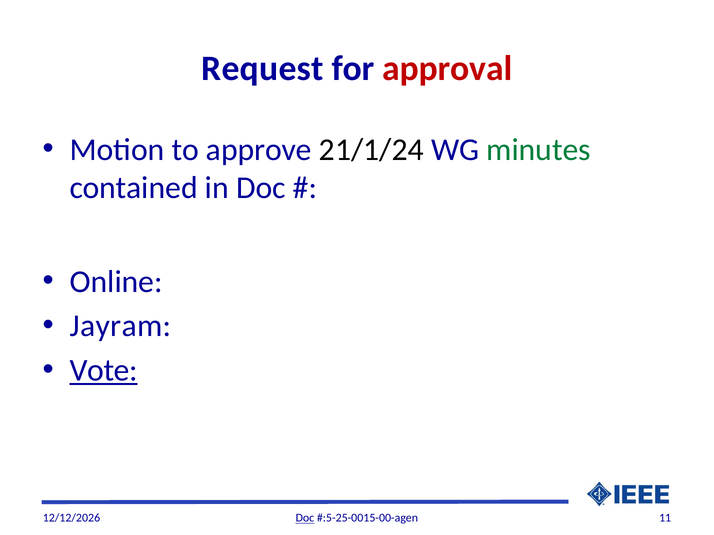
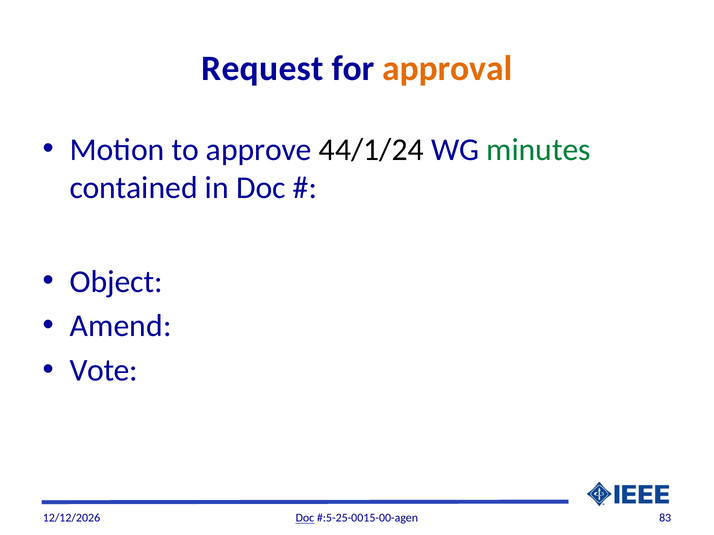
approval colour: red -> orange (447, 69)
21/1/24: 21/1/24 -> 44/1/24 (371, 150)
Online: Online -> Object (116, 282)
Jayram: Jayram -> Amend (121, 326)
Vote underline: present -> none (104, 371)
11: 11 -> 83 (665, 518)
